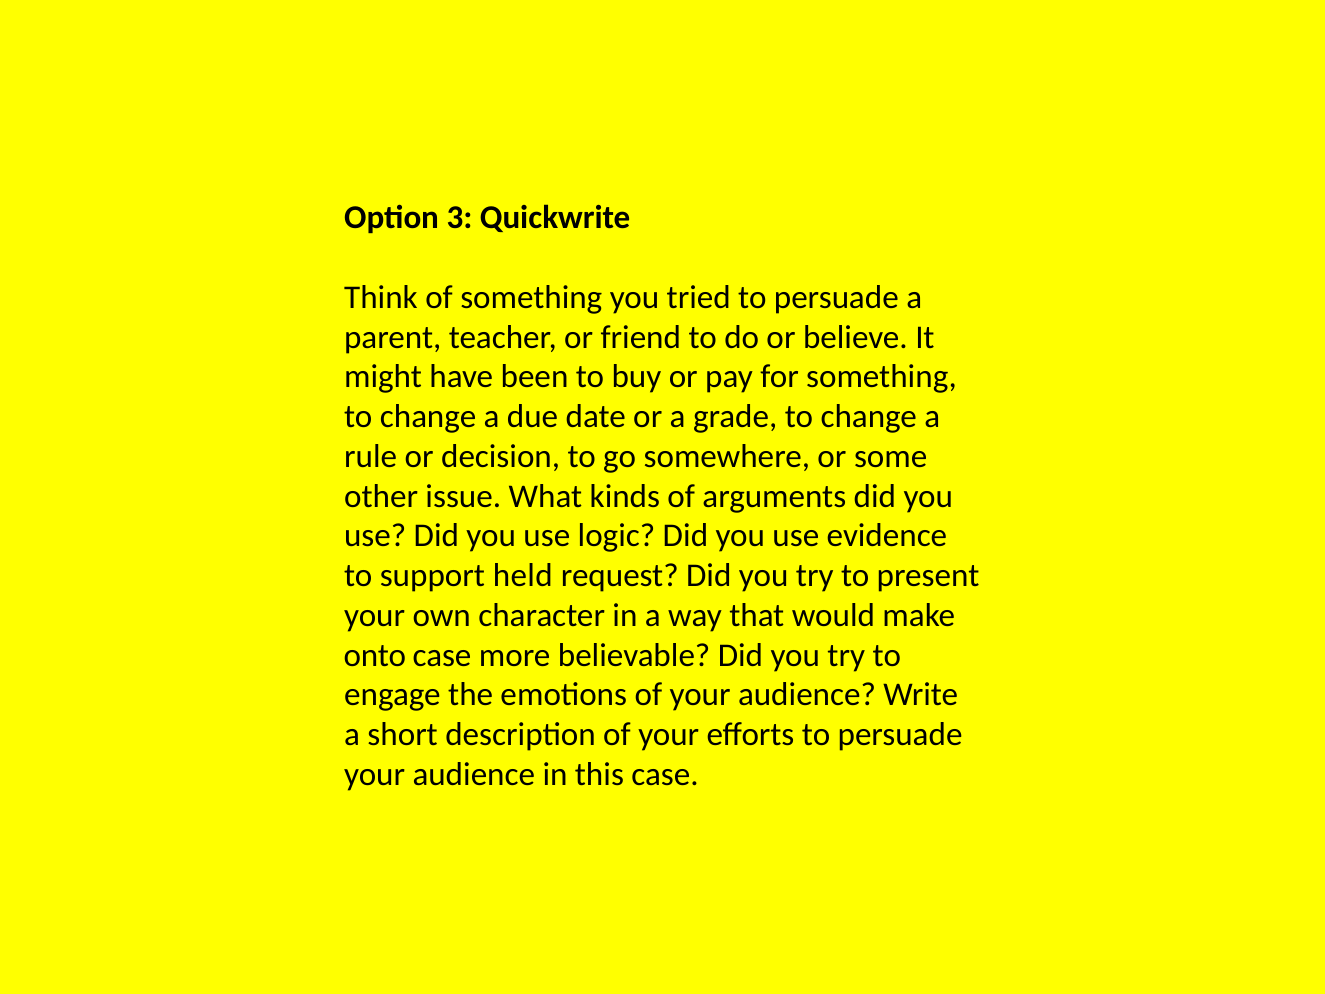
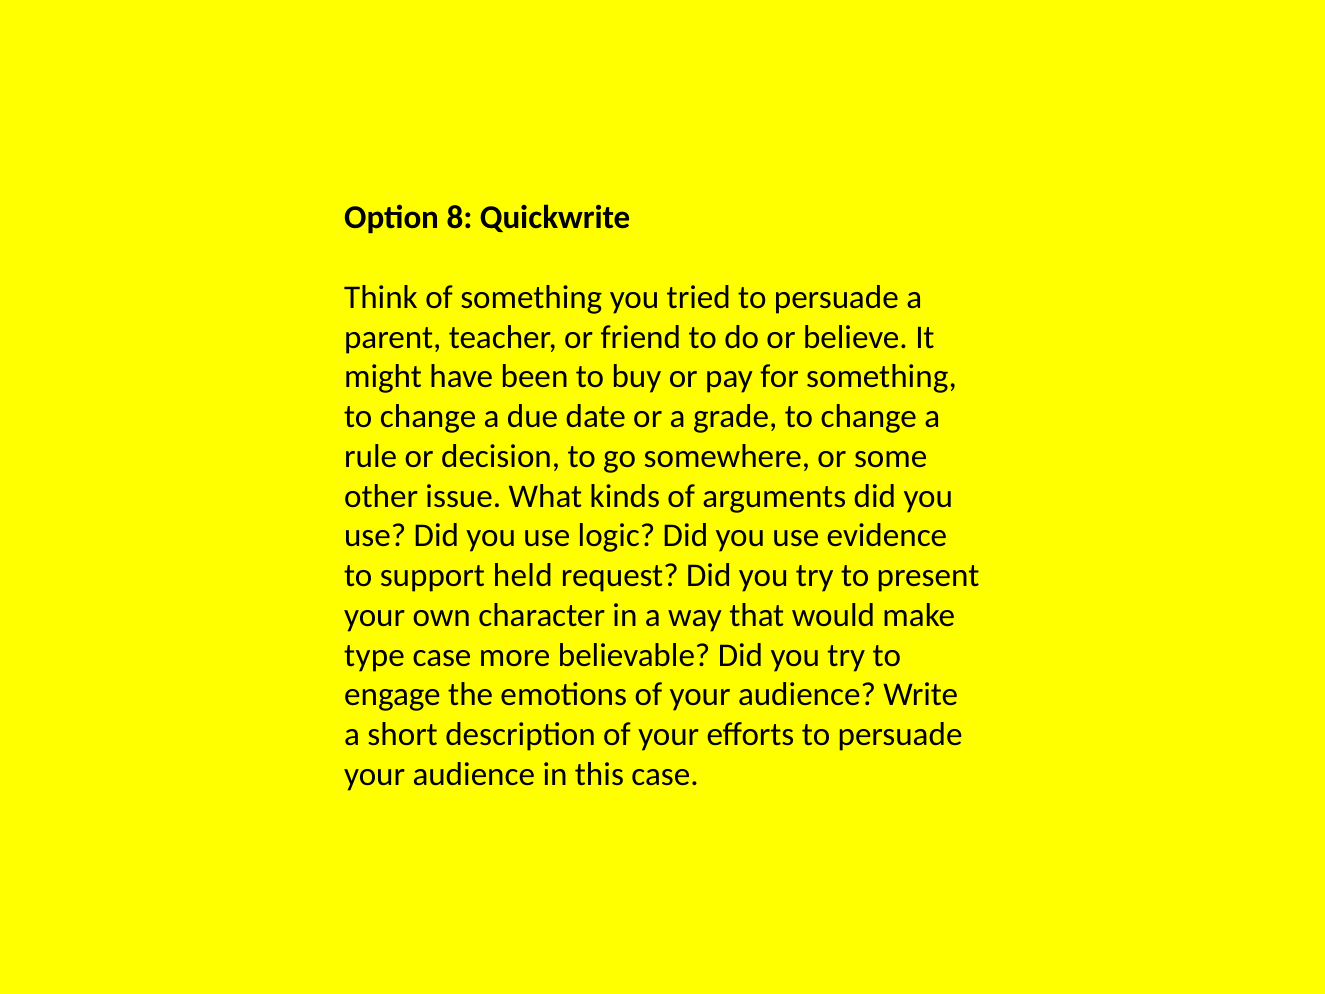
3: 3 -> 8 (459, 218)
onto: onto -> type (375, 655)
